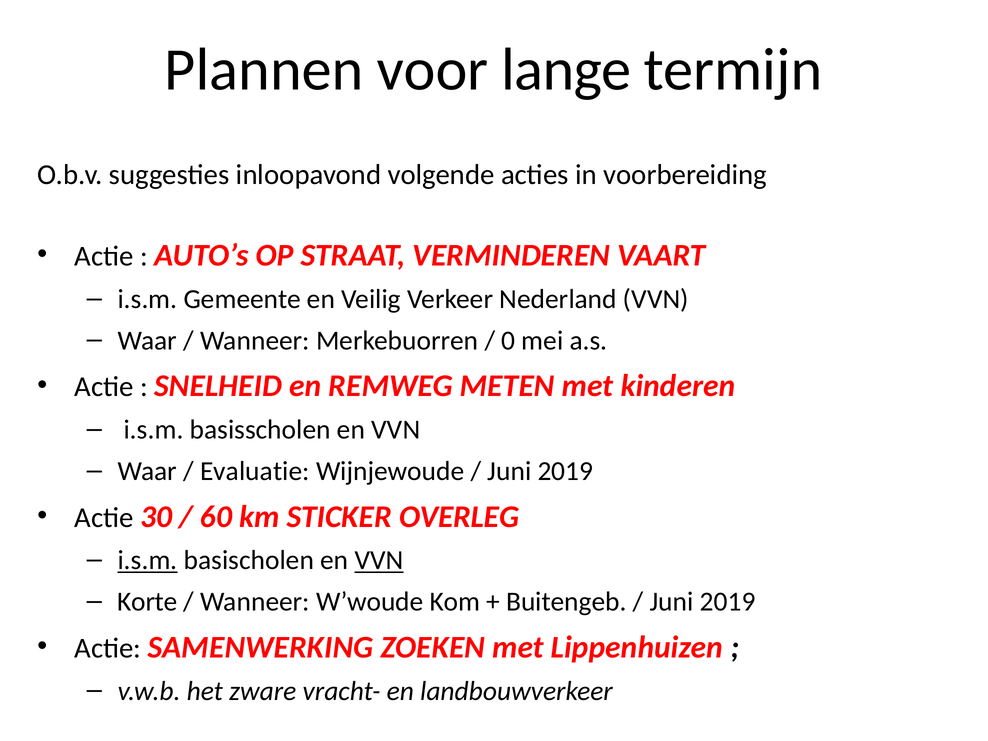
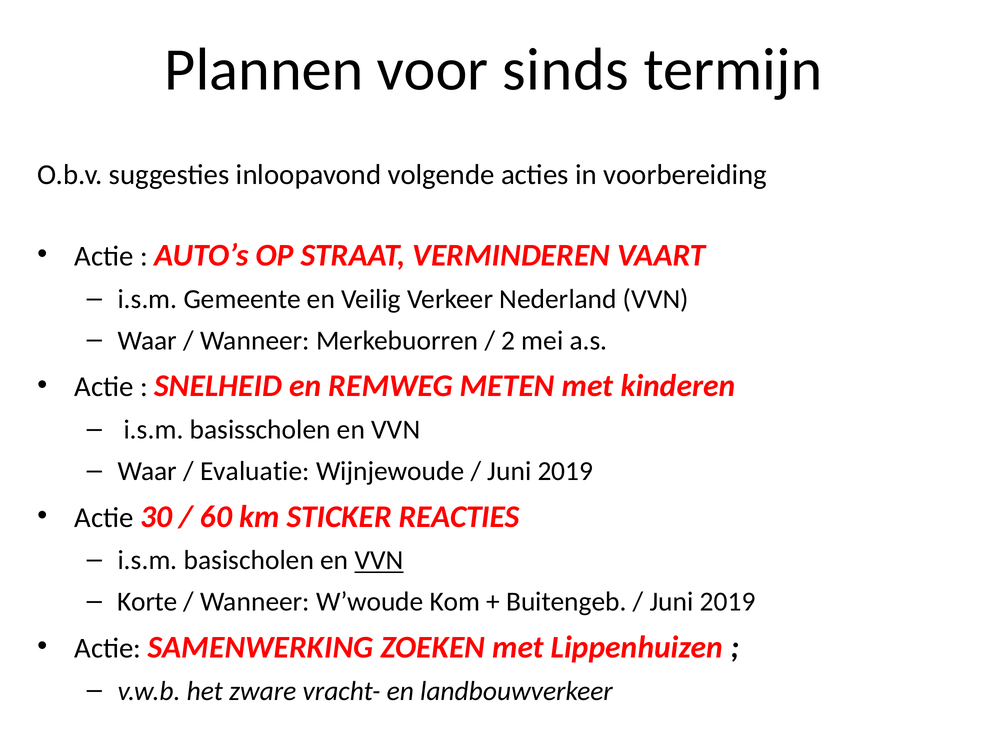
lange: lange -> sinds (566, 70)
0: 0 -> 2 (508, 341)
OVERLEG: OVERLEG -> REACTIES (459, 517)
i.s.m underline: present -> none (148, 560)
